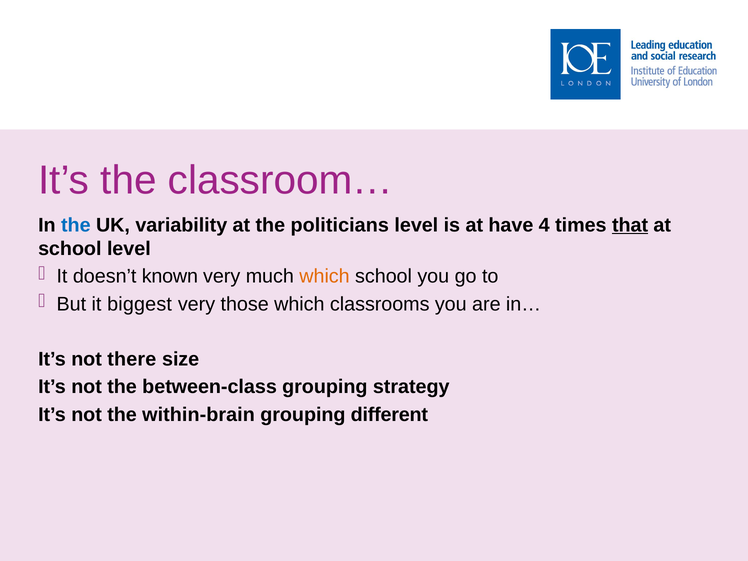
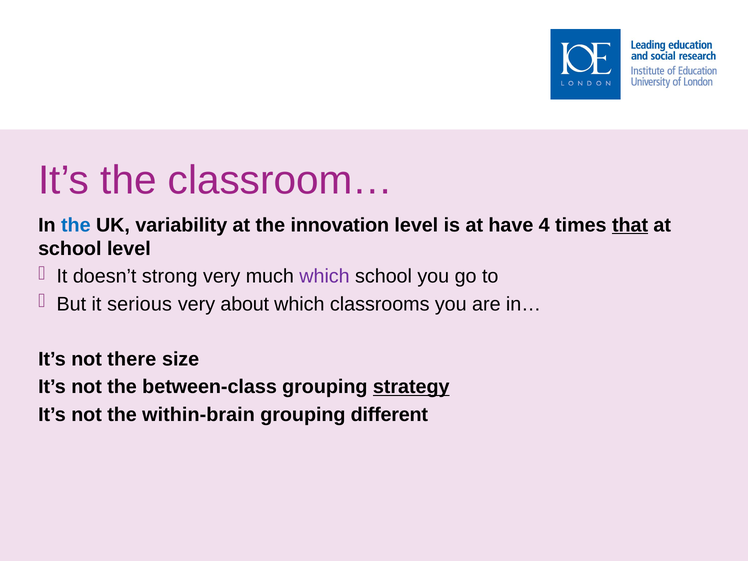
politicians: politicians -> innovation (340, 225)
known: known -> strong (170, 276)
which colour: orange -> purple (325, 276)
biggest: biggest -> serious (140, 304)
those: those -> about (245, 304)
strategy underline: none -> present (411, 387)
